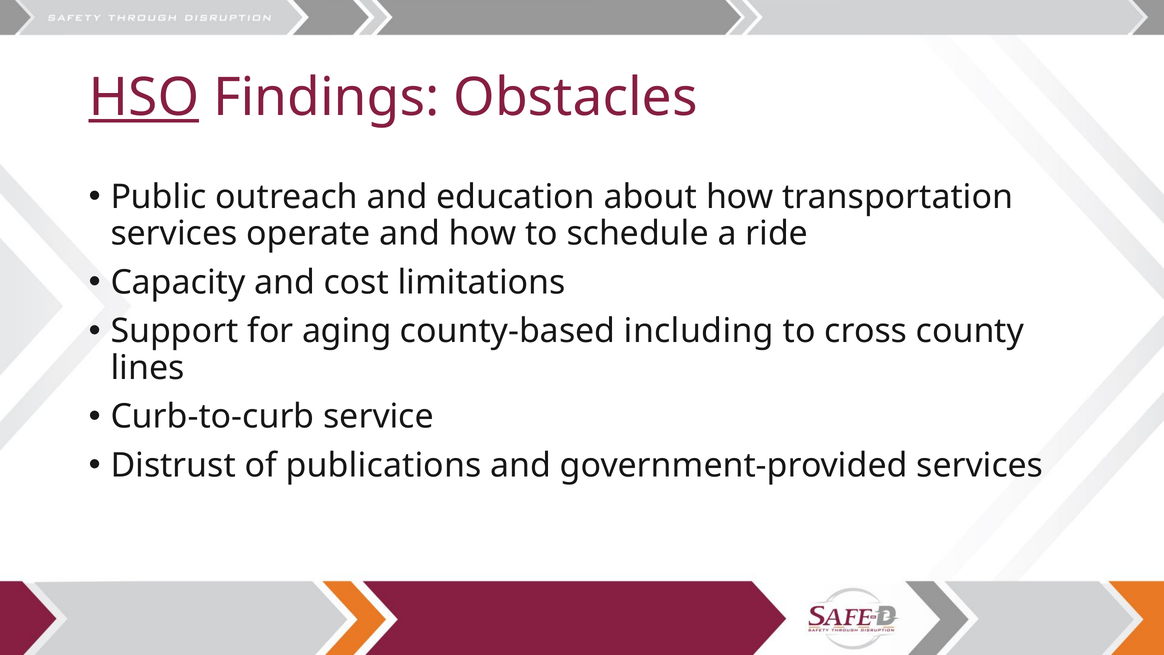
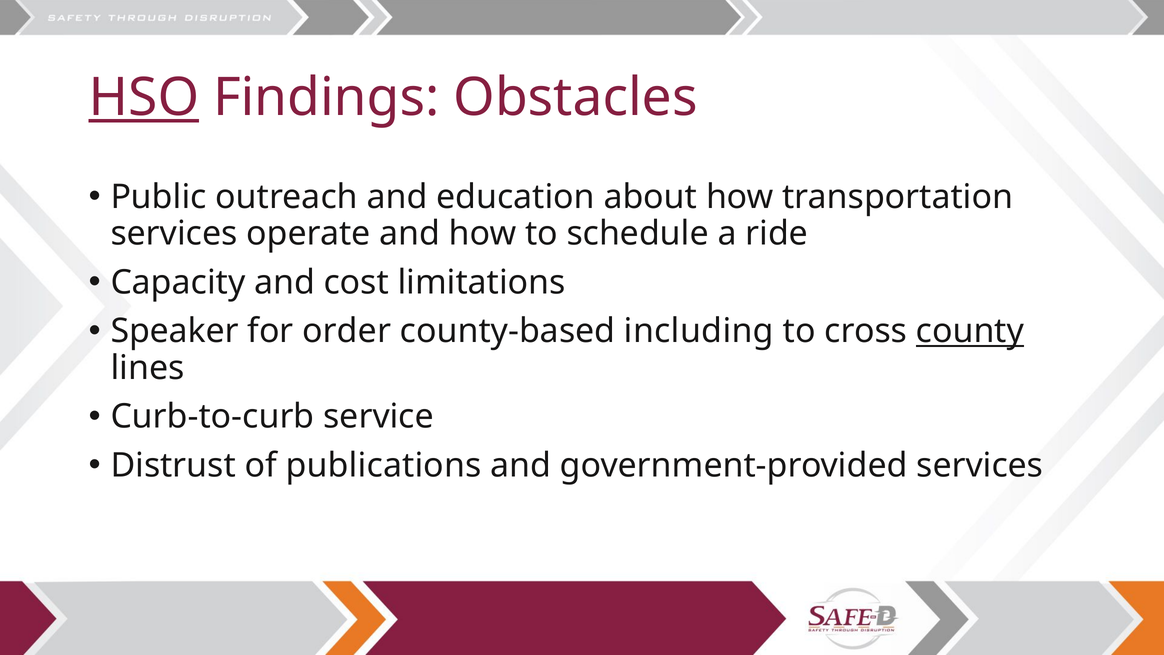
Support: Support -> Speaker (175, 331)
aging: aging -> order (347, 331)
county underline: none -> present (970, 331)
